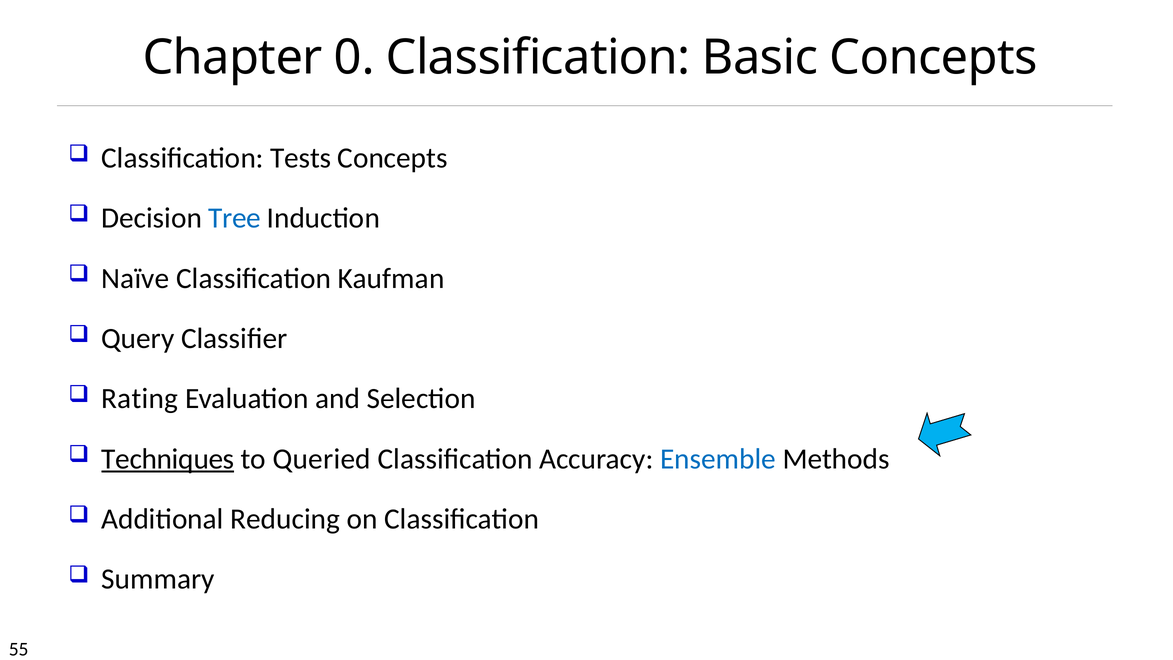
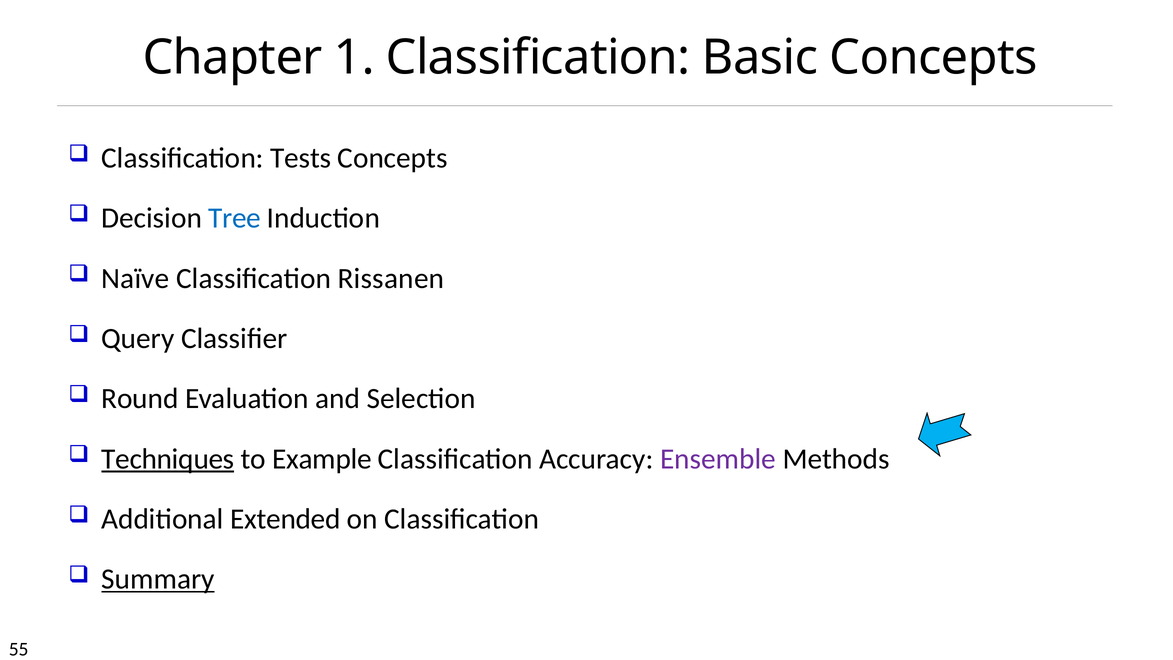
0: 0 -> 1 (354, 58)
Kaufman: Kaufman -> Rissanen (391, 278)
Rating: Rating -> Round (140, 399)
Queried: Queried -> Example (322, 459)
Ensemble colour: blue -> purple (718, 459)
Reducing: Reducing -> Extended (285, 519)
Summary underline: none -> present (158, 579)
